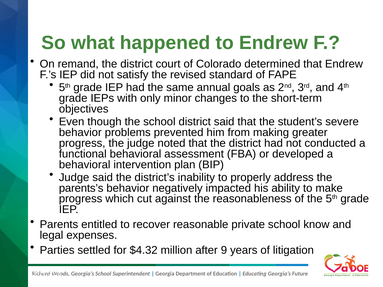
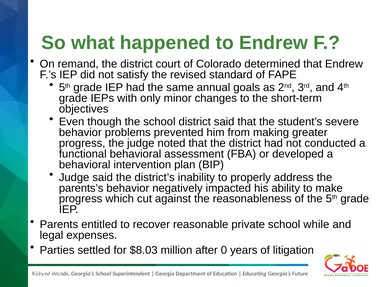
know: know -> while (316, 225)
$4.32: $4.32 -> $8.03 (144, 250)
9: 9 -> 0 (224, 250)
